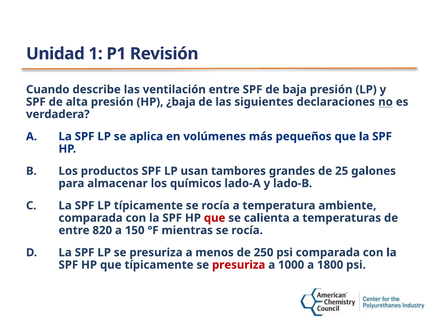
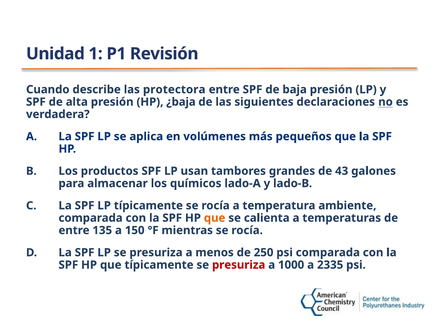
ventilación: ventilación -> protectora (174, 90)
25: 25 -> 43 (342, 171)
que colour: red -> orange (215, 218)
820: 820 -> 135 (102, 231)
1800: 1800 -> 2335 (330, 265)
